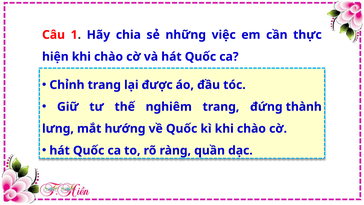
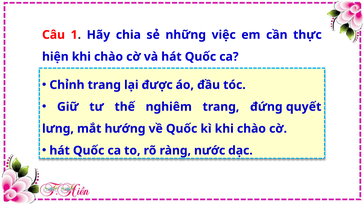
thành: thành -> quyết (304, 107)
quần: quần -> nước (210, 150)
